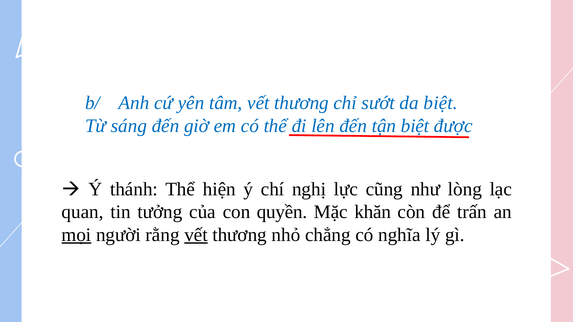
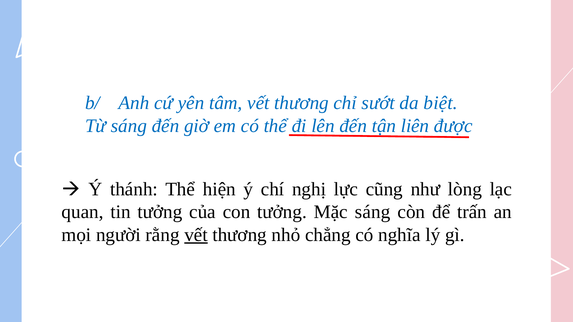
tận biệt: biệt -> liên (415, 126)
con quyền: quyền -> tưởng (282, 212)
Mặc khăn: khăn -> sáng (373, 212)
mọi underline: present -> none (76, 235)
